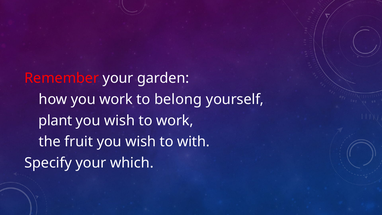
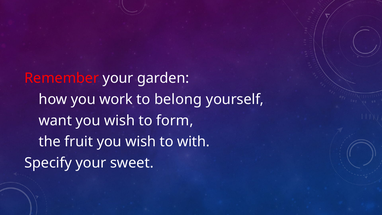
plant: plant -> want (55, 120)
to work: work -> form (175, 120)
which: which -> sweet (132, 163)
